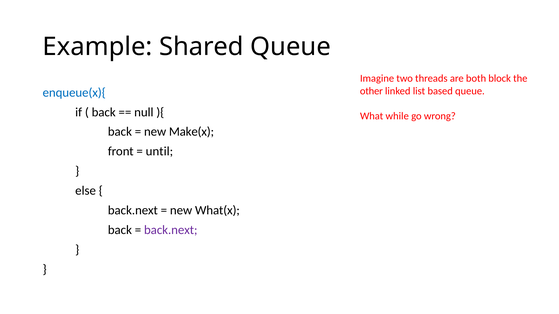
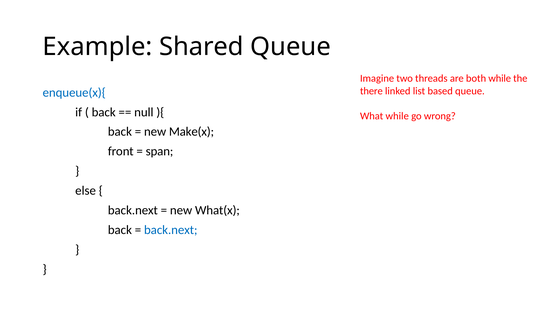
both block: block -> while (500, 78)
other: other -> there (371, 91)
until: until -> span (160, 152)
back.next colour: purple -> blue (171, 230)
